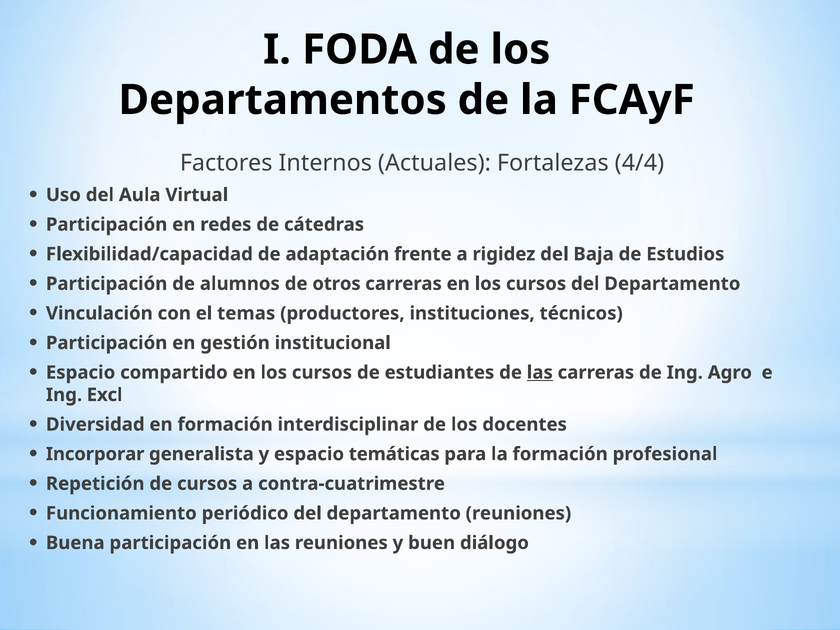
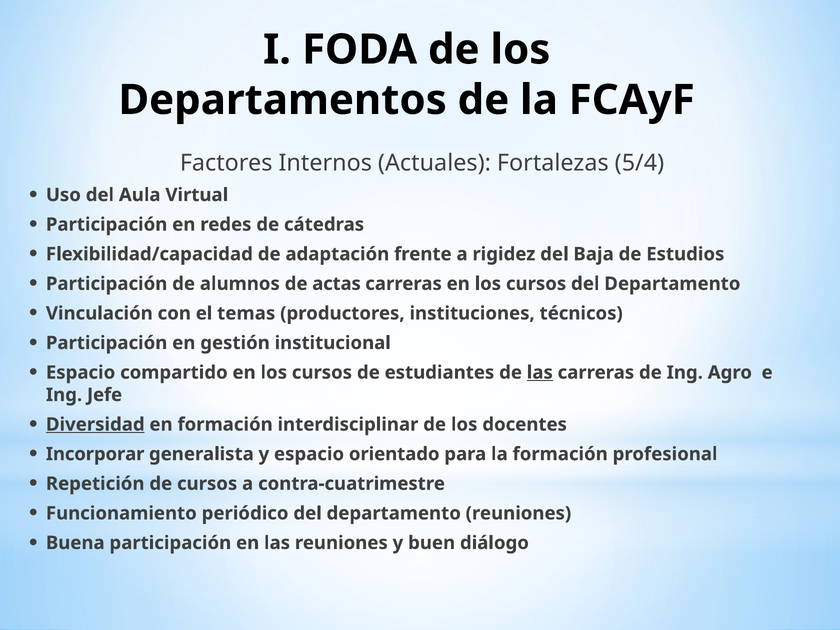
4/4: 4/4 -> 5/4 (639, 163)
otros: otros -> actas (337, 284)
Excl: Excl -> Jefe (105, 395)
Diversidad underline: none -> present (95, 424)
temáticas: temáticas -> orientado (394, 454)
